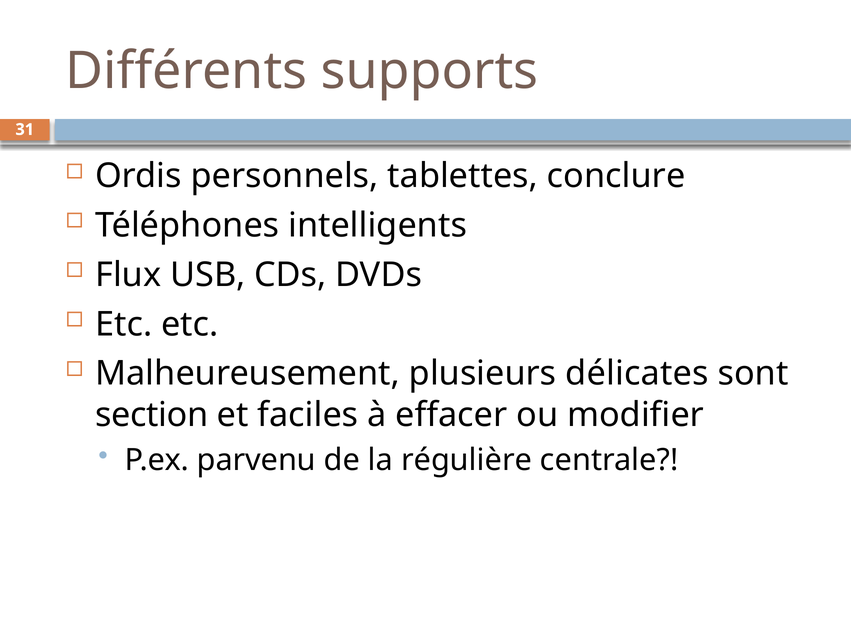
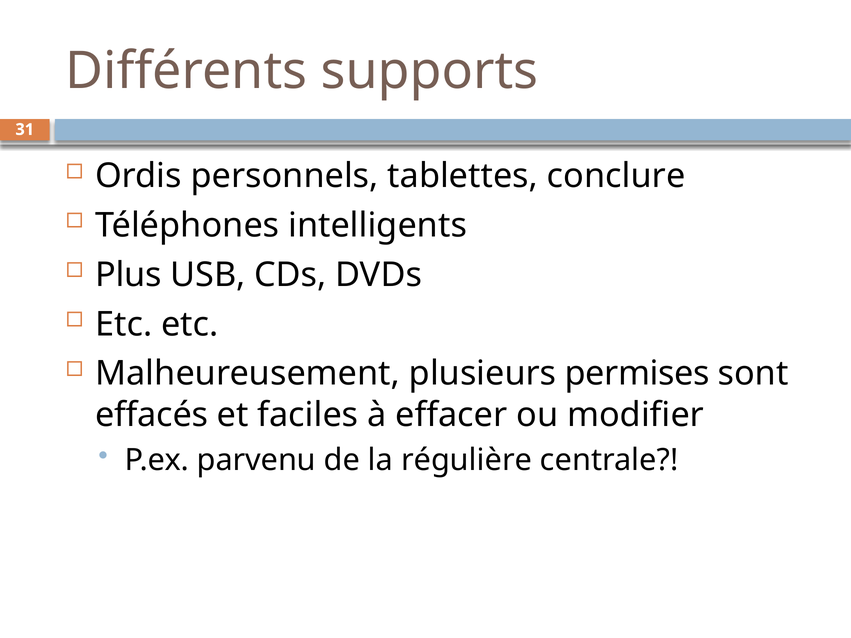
Flux: Flux -> Plus (128, 275)
délicates: délicates -> permises (637, 374)
section: section -> effacés (152, 415)
